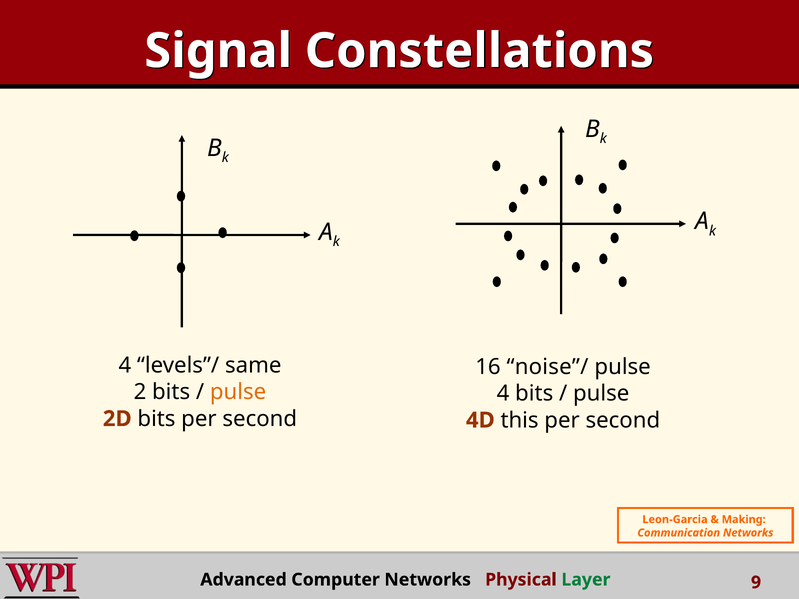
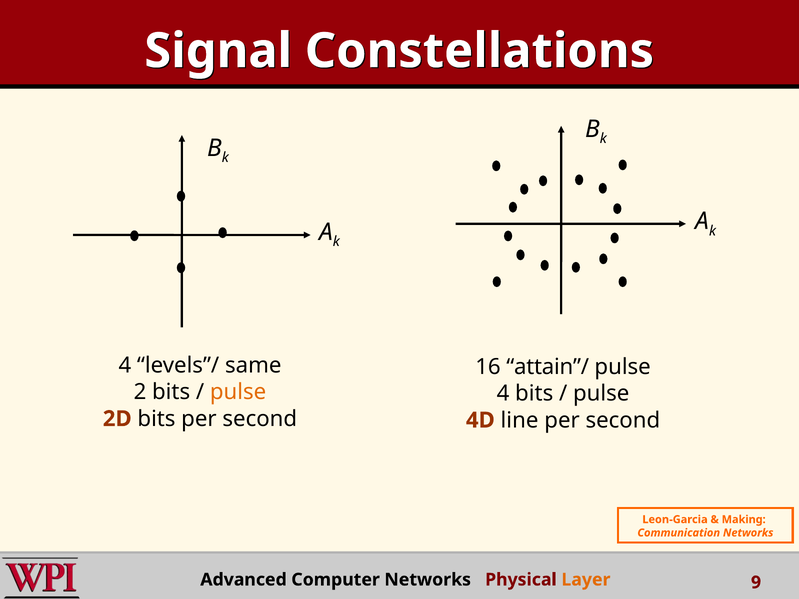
noise”/: noise”/ -> attain”/ (548, 367)
this: this -> line (520, 420)
Layer colour: green -> orange (586, 580)
